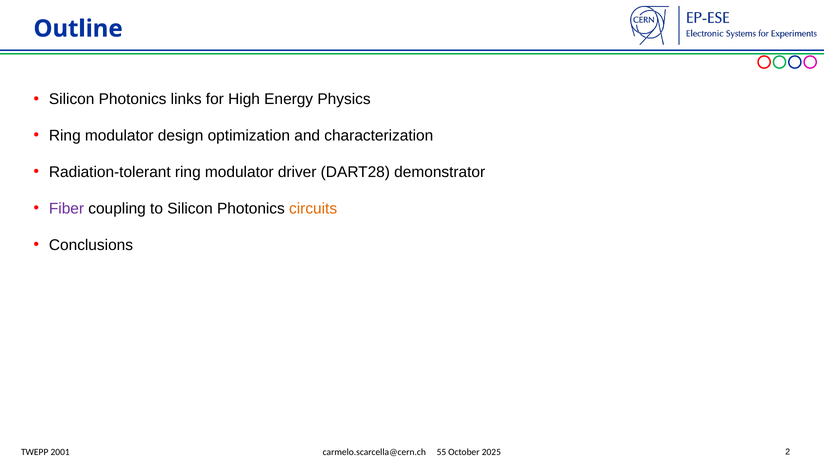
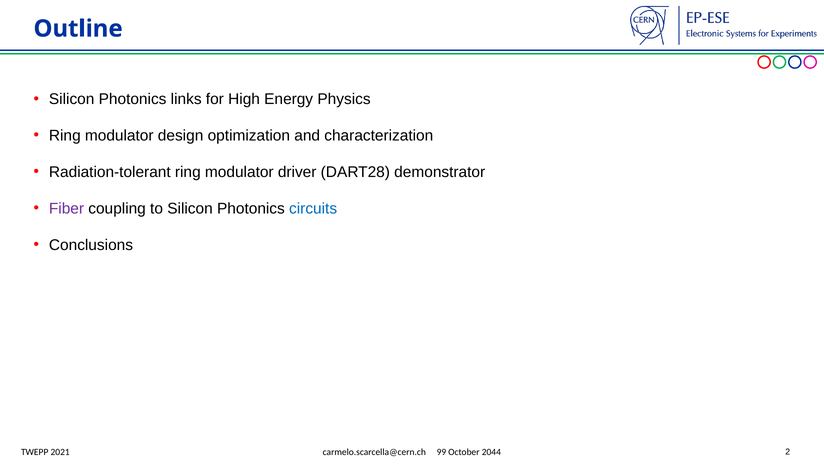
circuits colour: orange -> blue (313, 208)
55: 55 -> 99 (441, 452)
2025: 2025 -> 2044 (491, 452)
2001: 2001 -> 2021 (60, 452)
